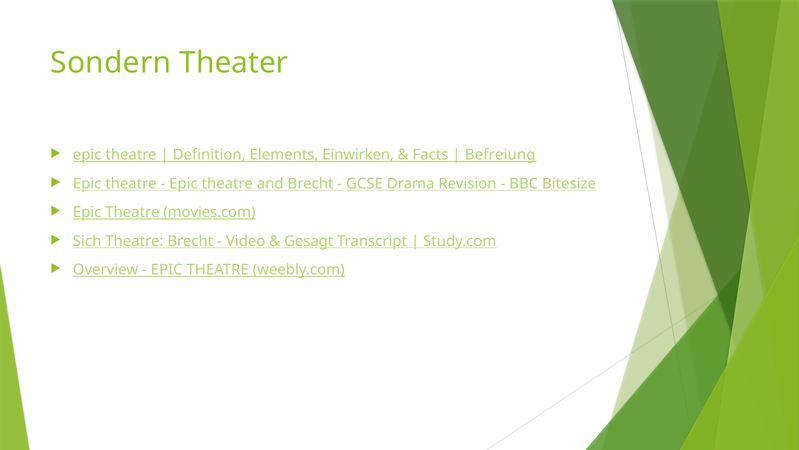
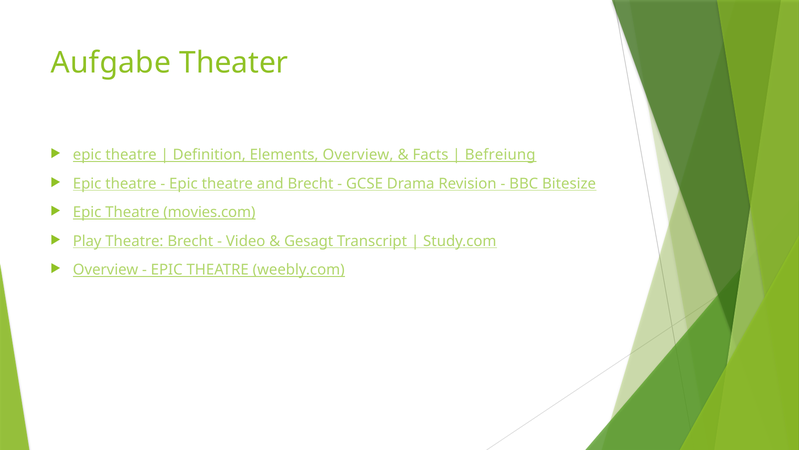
Sondern: Sondern -> Aufgabe (111, 63)
Elements Einwirken: Einwirken -> Overview (358, 155)
Sich: Sich -> Play (87, 241)
